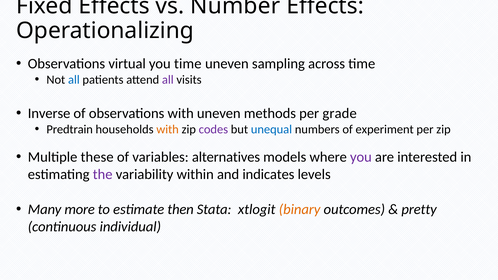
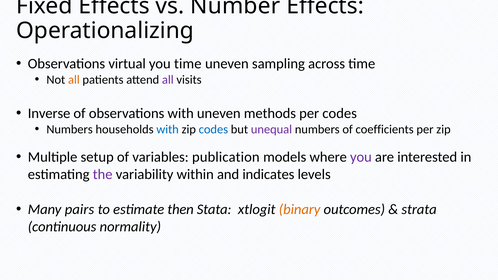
all colour: blue -> orange (74, 80)
per grade: grade -> codes (340, 114)
Predtrain: Predtrain -> Numbers (70, 130)
with colour: orange -> blue (168, 130)
codes colour: purple -> blue (213, 130)
unequal colour: blue -> purple (271, 130)
experiment: experiment -> coefficients (385, 130)
these: these -> setup (97, 157)
alternatives: alternatives -> publication (226, 157)
more: more -> pairs (79, 209)
pretty: pretty -> strata (419, 209)
individual: individual -> normality (130, 227)
